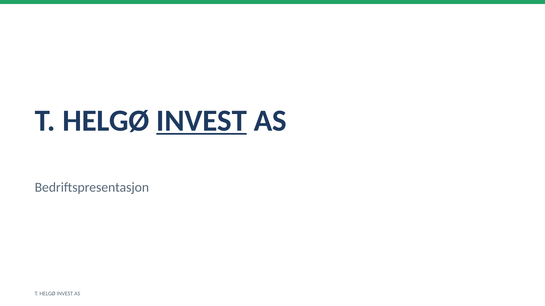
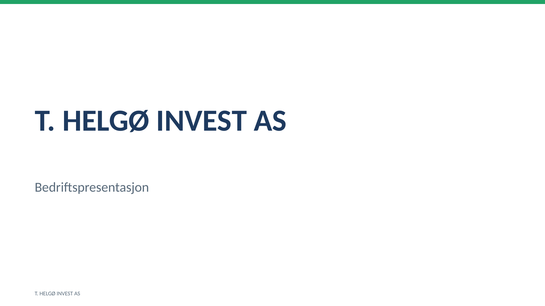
INVEST underline: present -> none (202, 121)
